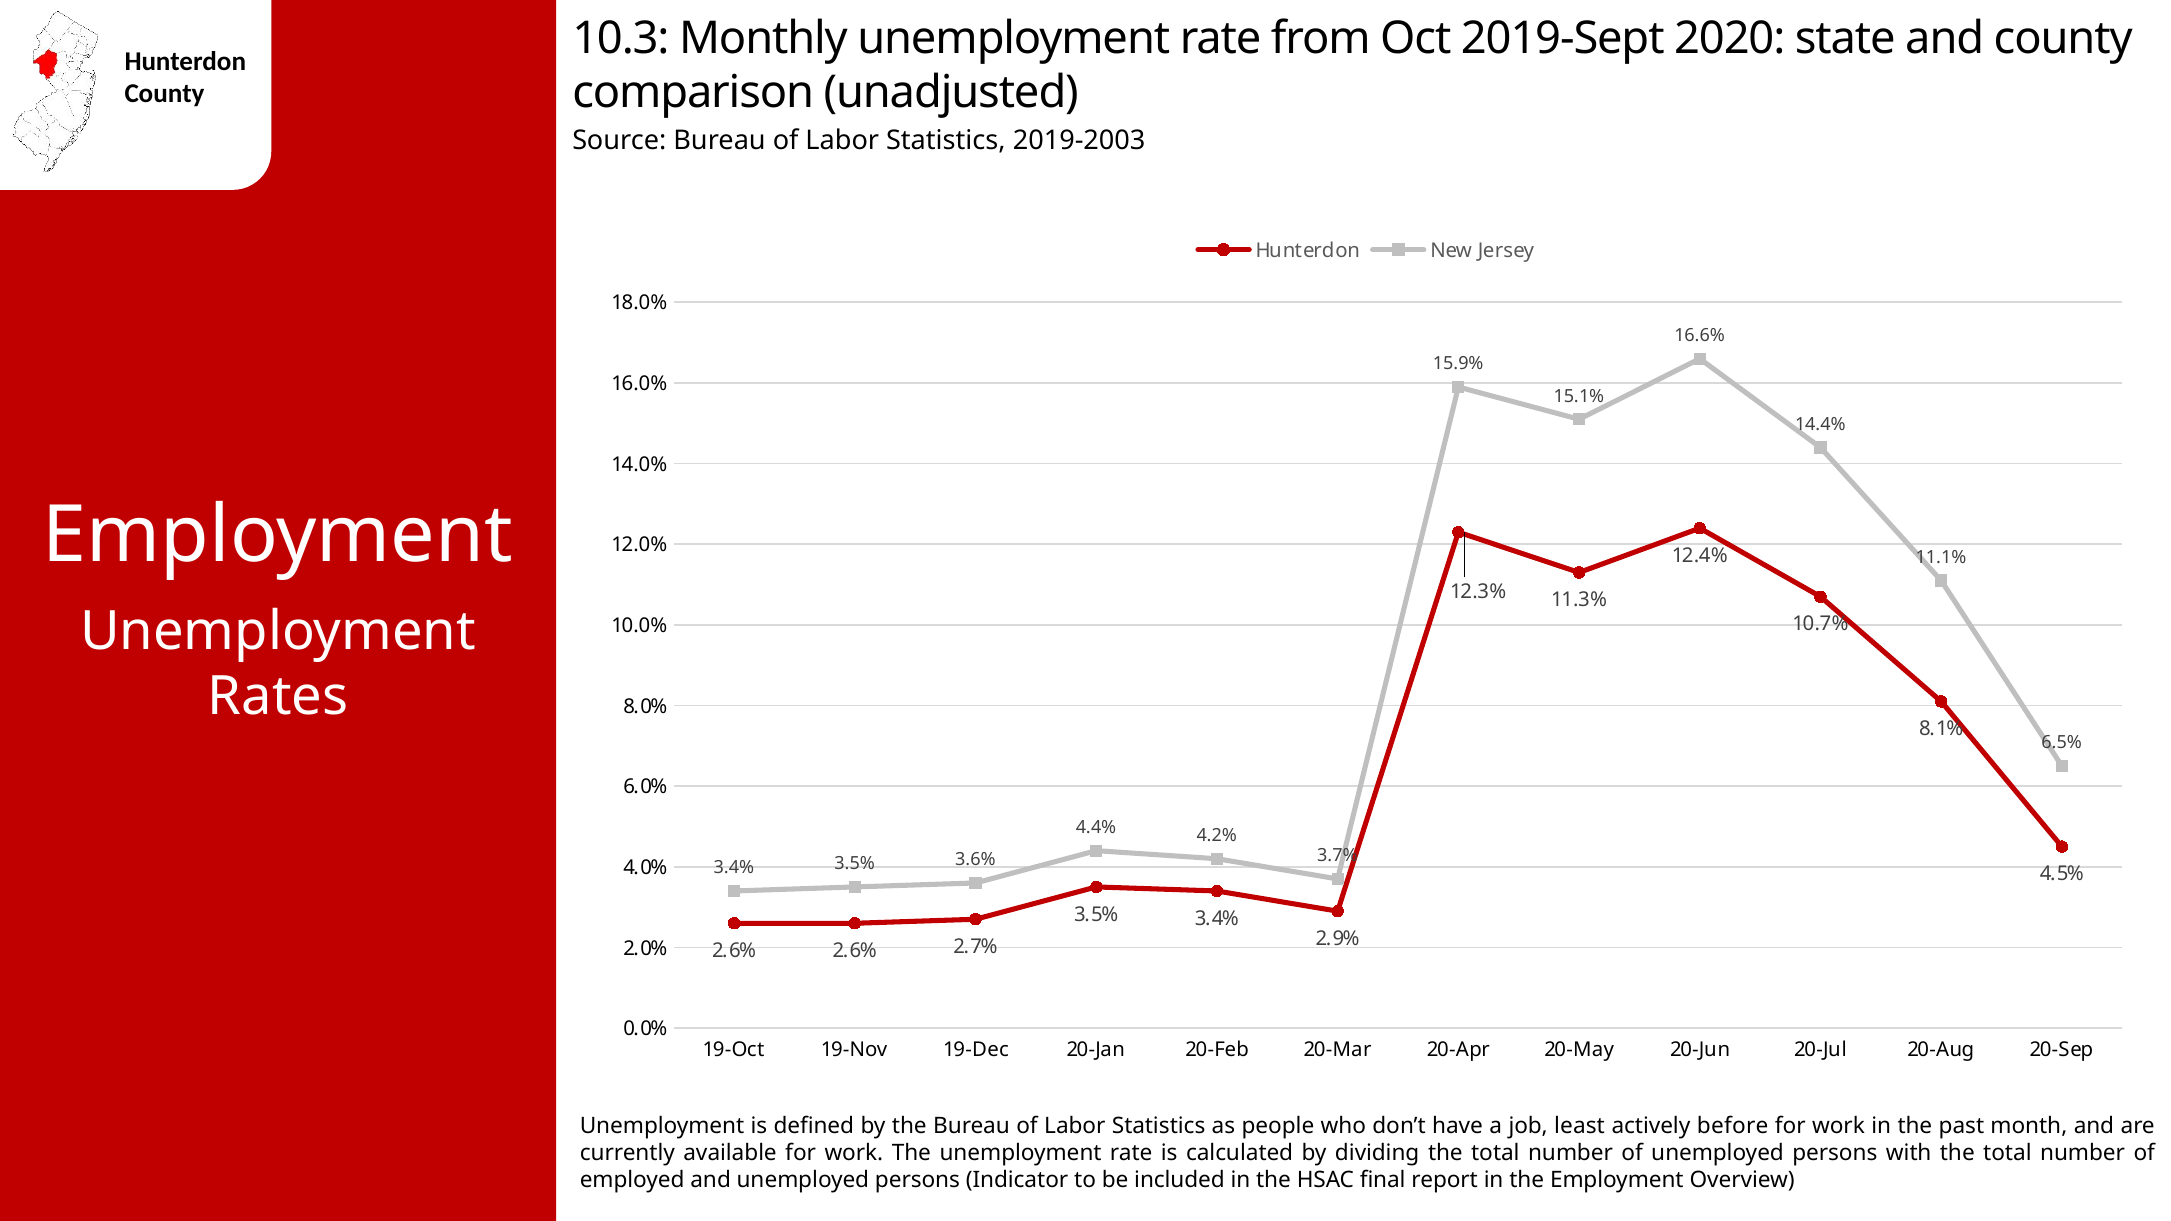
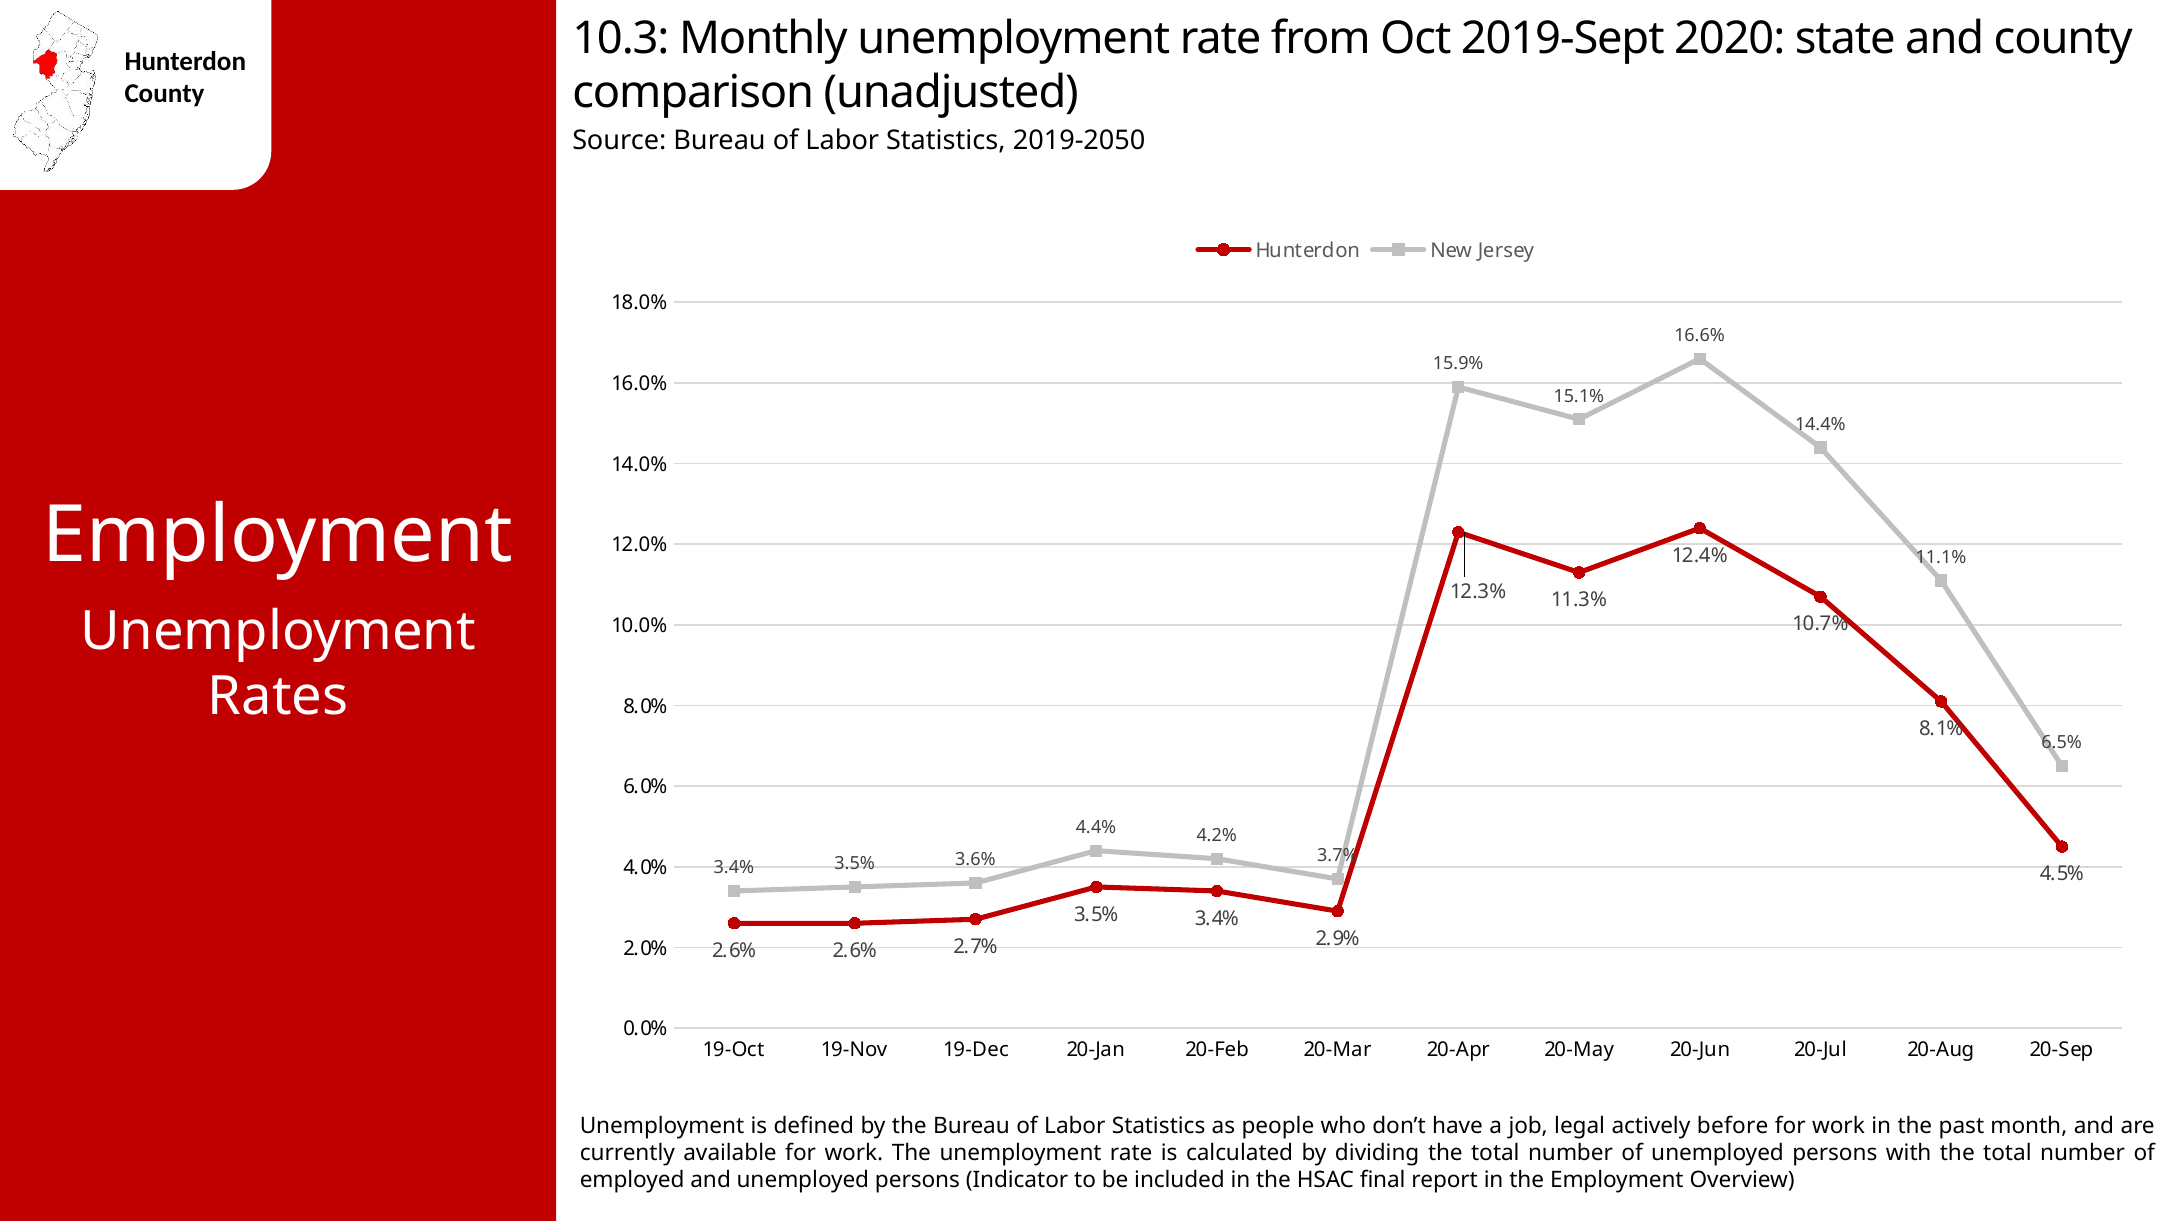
2019-2003: 2019-2003 -> 2019-2050 (1079, 140)
least: least -> legal (1580, 1126)
